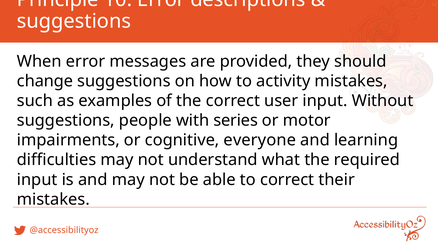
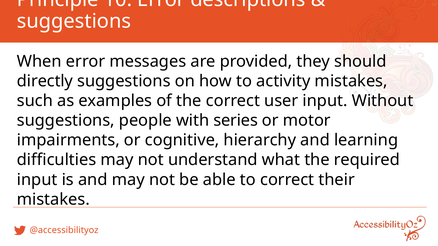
change: change -> directly (45, 81)
everyone: everyone -> hierarchy (260, 140)
